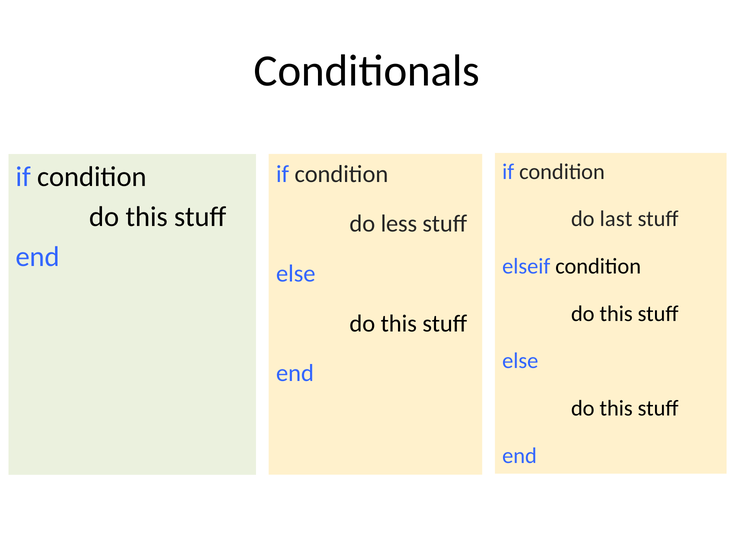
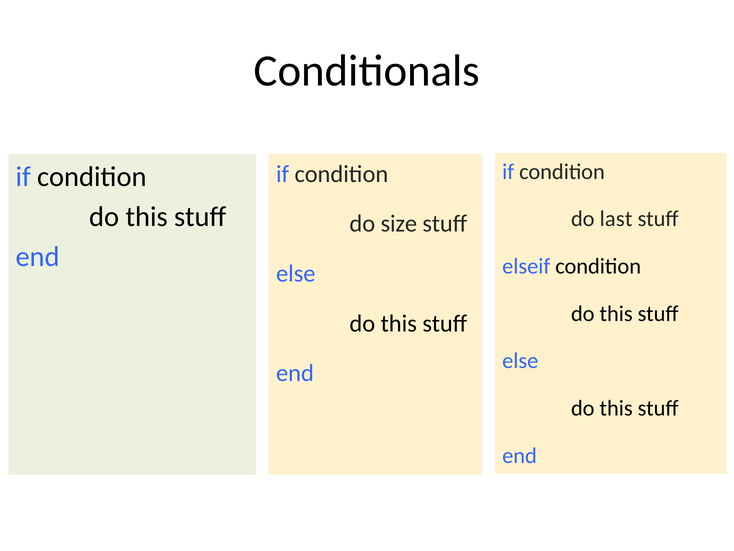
less: less -> size (399, 224)
